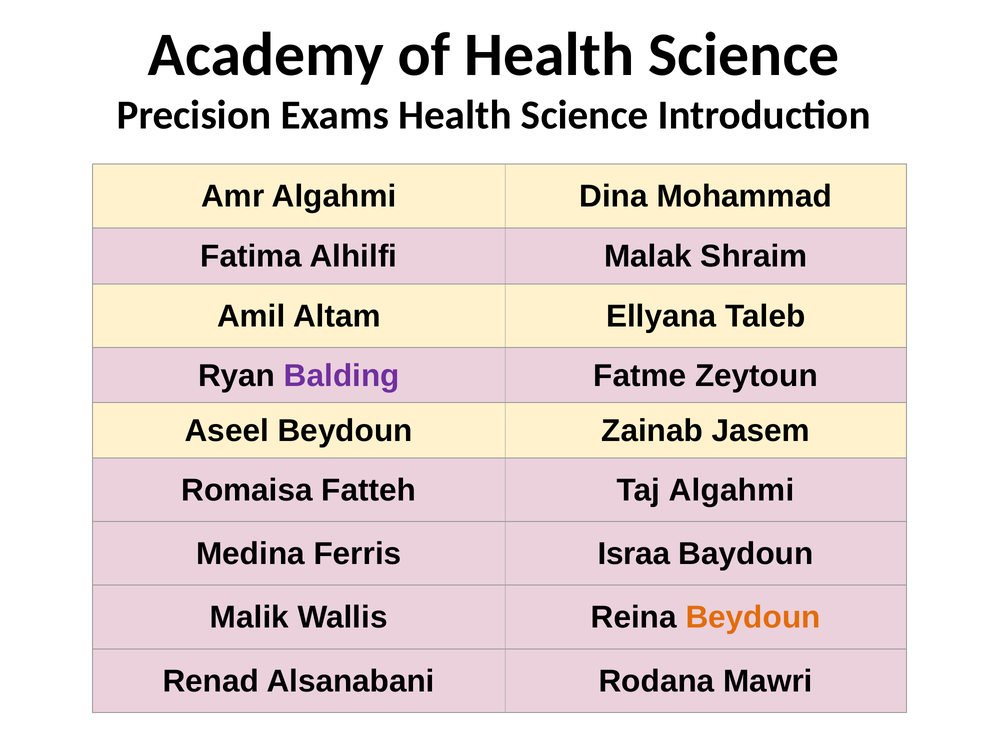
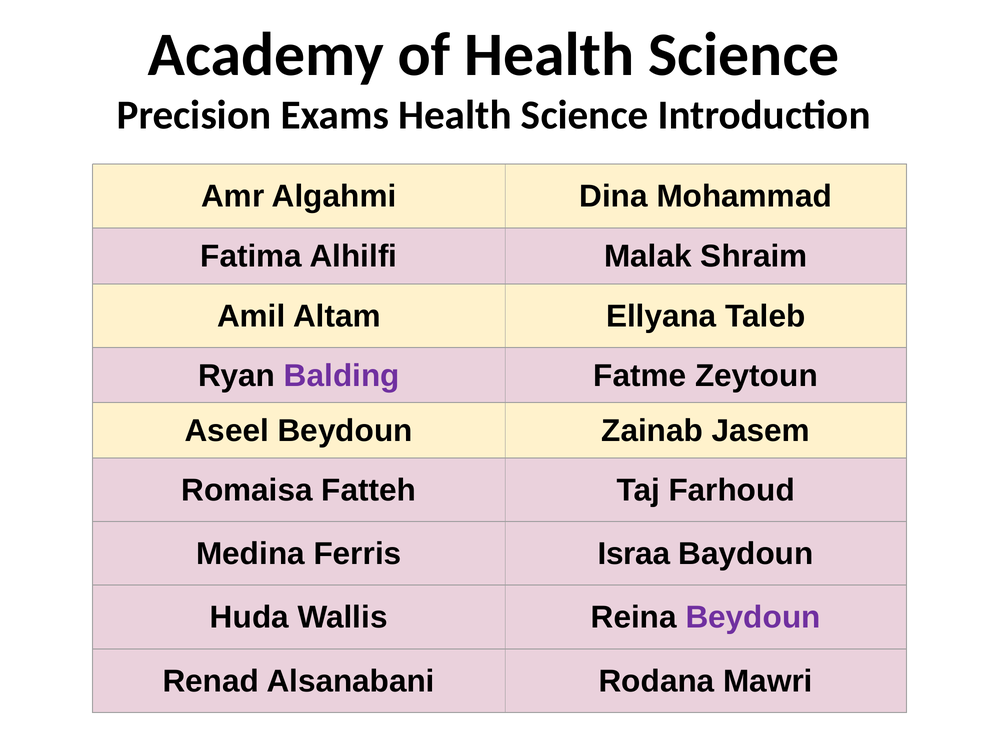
Taj Algahmi: Algahmi -> Farhoud (732, 490)
Malik: Malik -> Huda (249, 618)
Beydoun colour: orange -> purple (753, 618)
